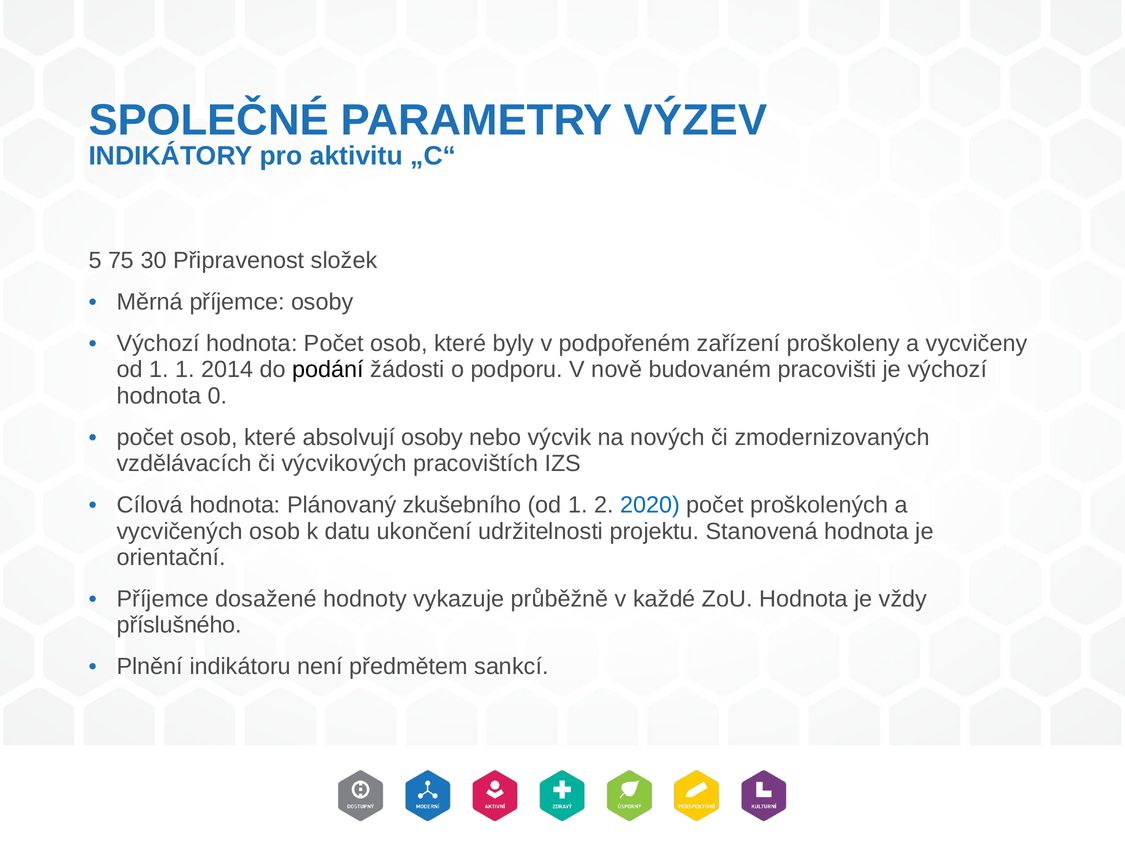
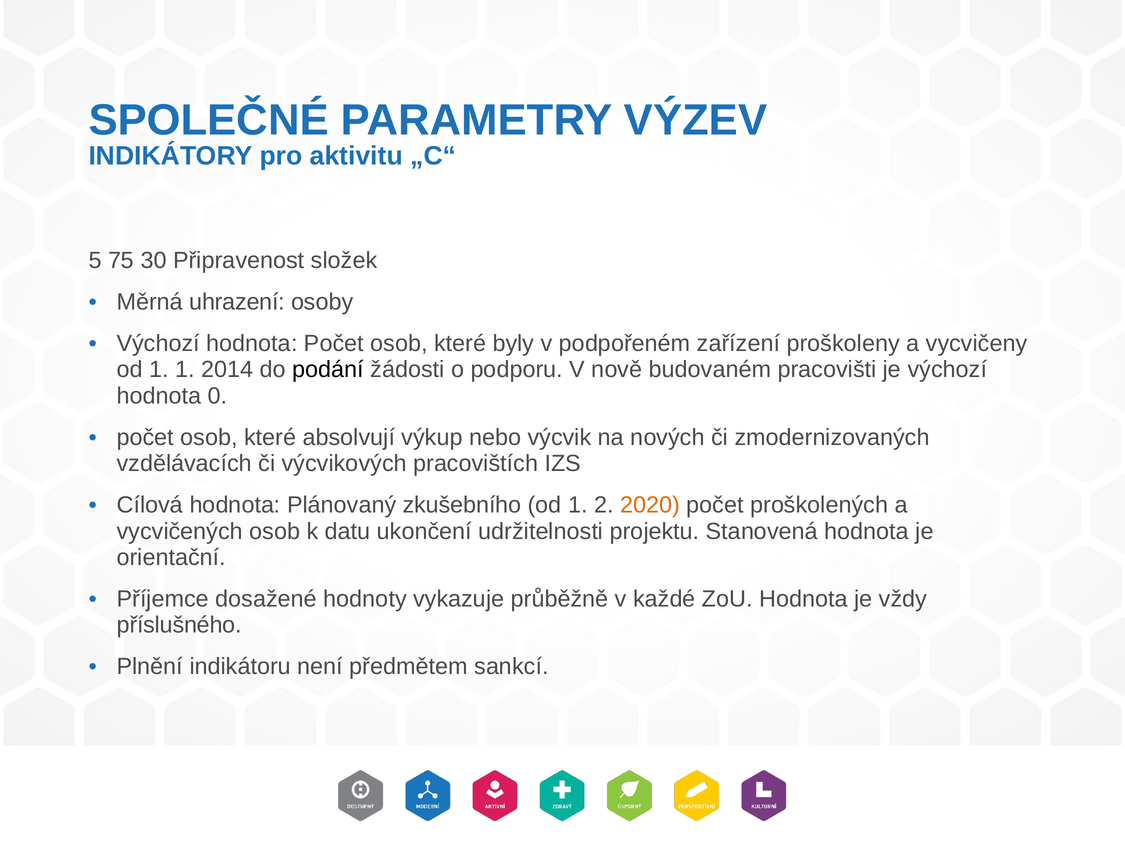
Měrná příjemce: příjemce -> uhrazení (237, 302)
absolvují osoby: osoby -> výkup (432, 437)
2020 colour: blue -> orange (650, 505)
